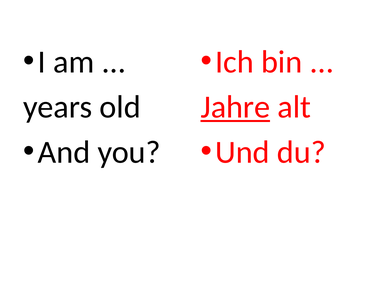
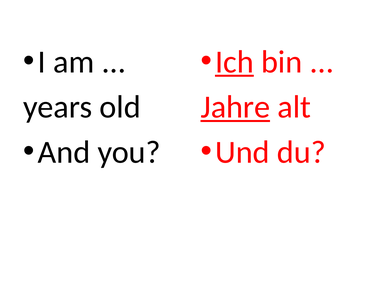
Ich underline: none -> present (234, 62)
